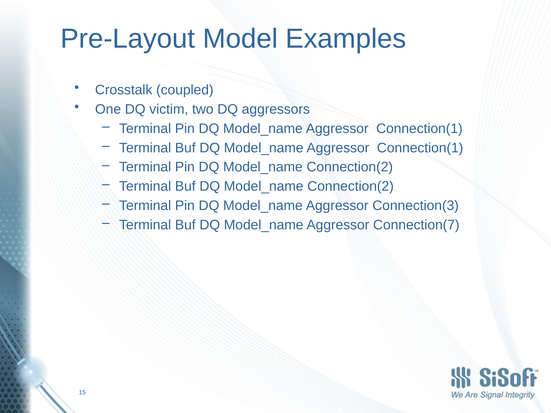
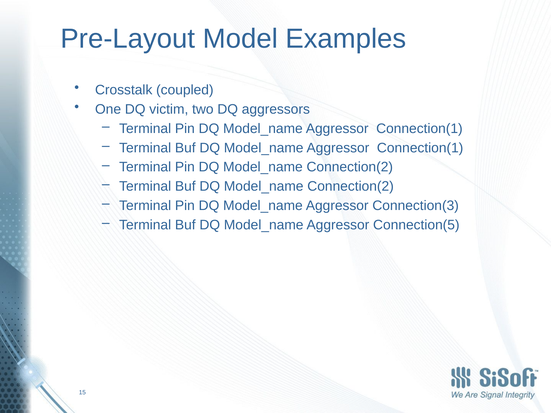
Connection(7: Connection(7 -> Connection(5 (416, 225)
